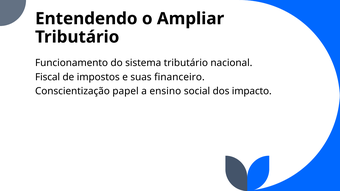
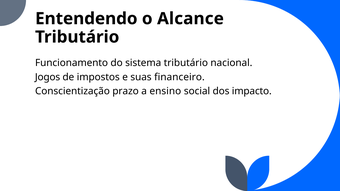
Ampliar: Ampliar -> Alcance (190, 19)
Fiscal: Fiscal -> Jogos (48, 77)
papel: papel -> prazo (126, 91)
